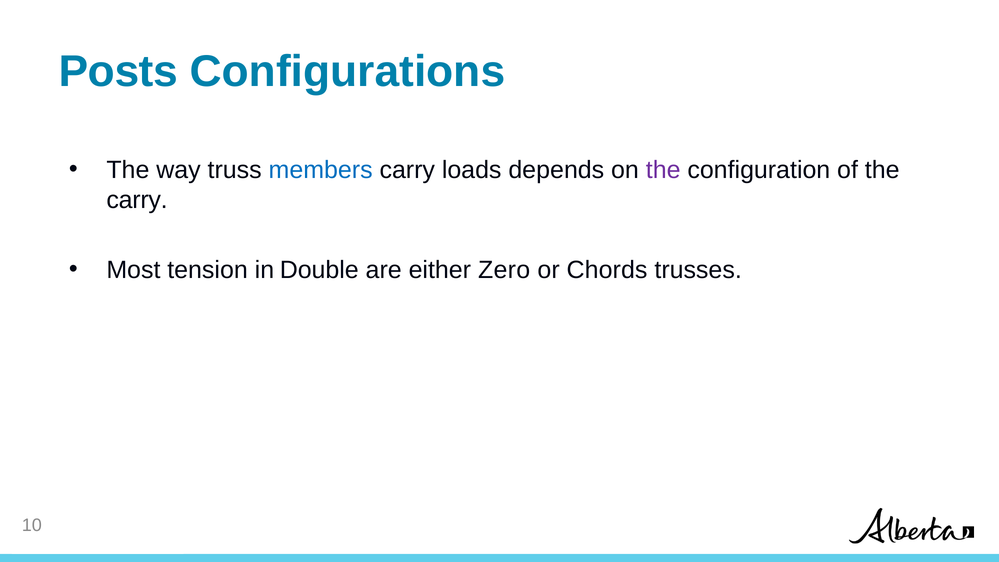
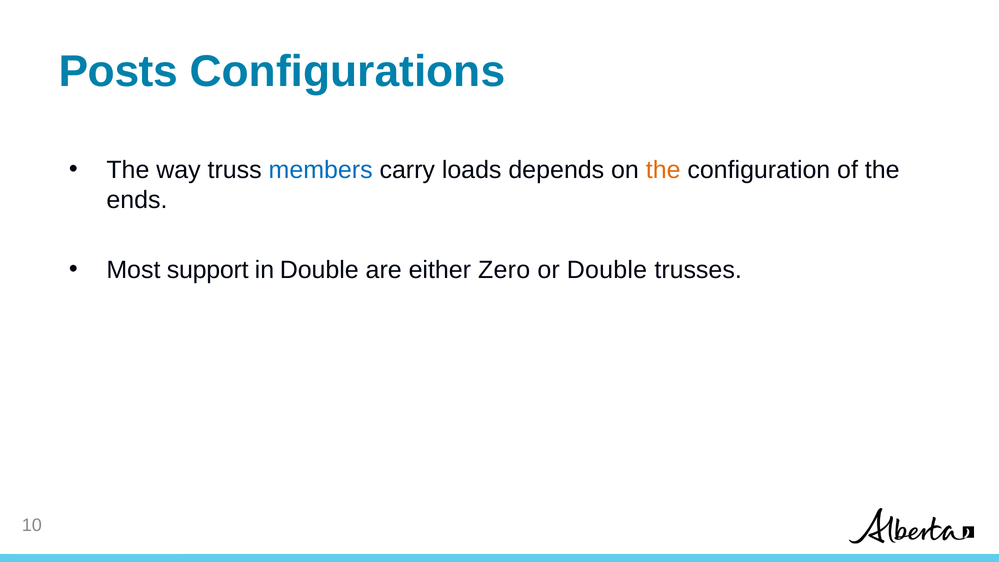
the colour: purple -> orange (663, 170)
carry: carry -> ends (137, 200)
tension: tension -> support (208, 270)
or Chords: Chords -> Double (607, 270)
